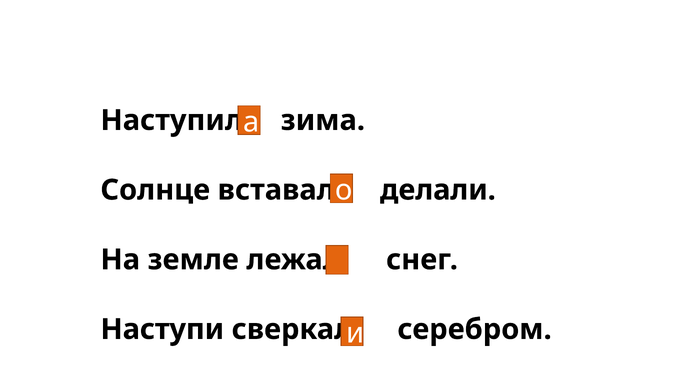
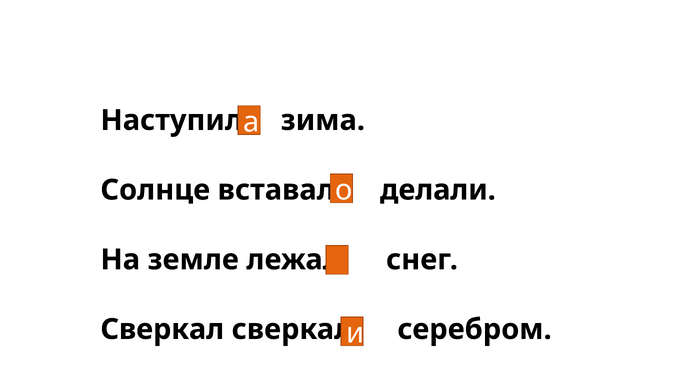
Наступи: Наступи -> Сверкал (162, 330)
